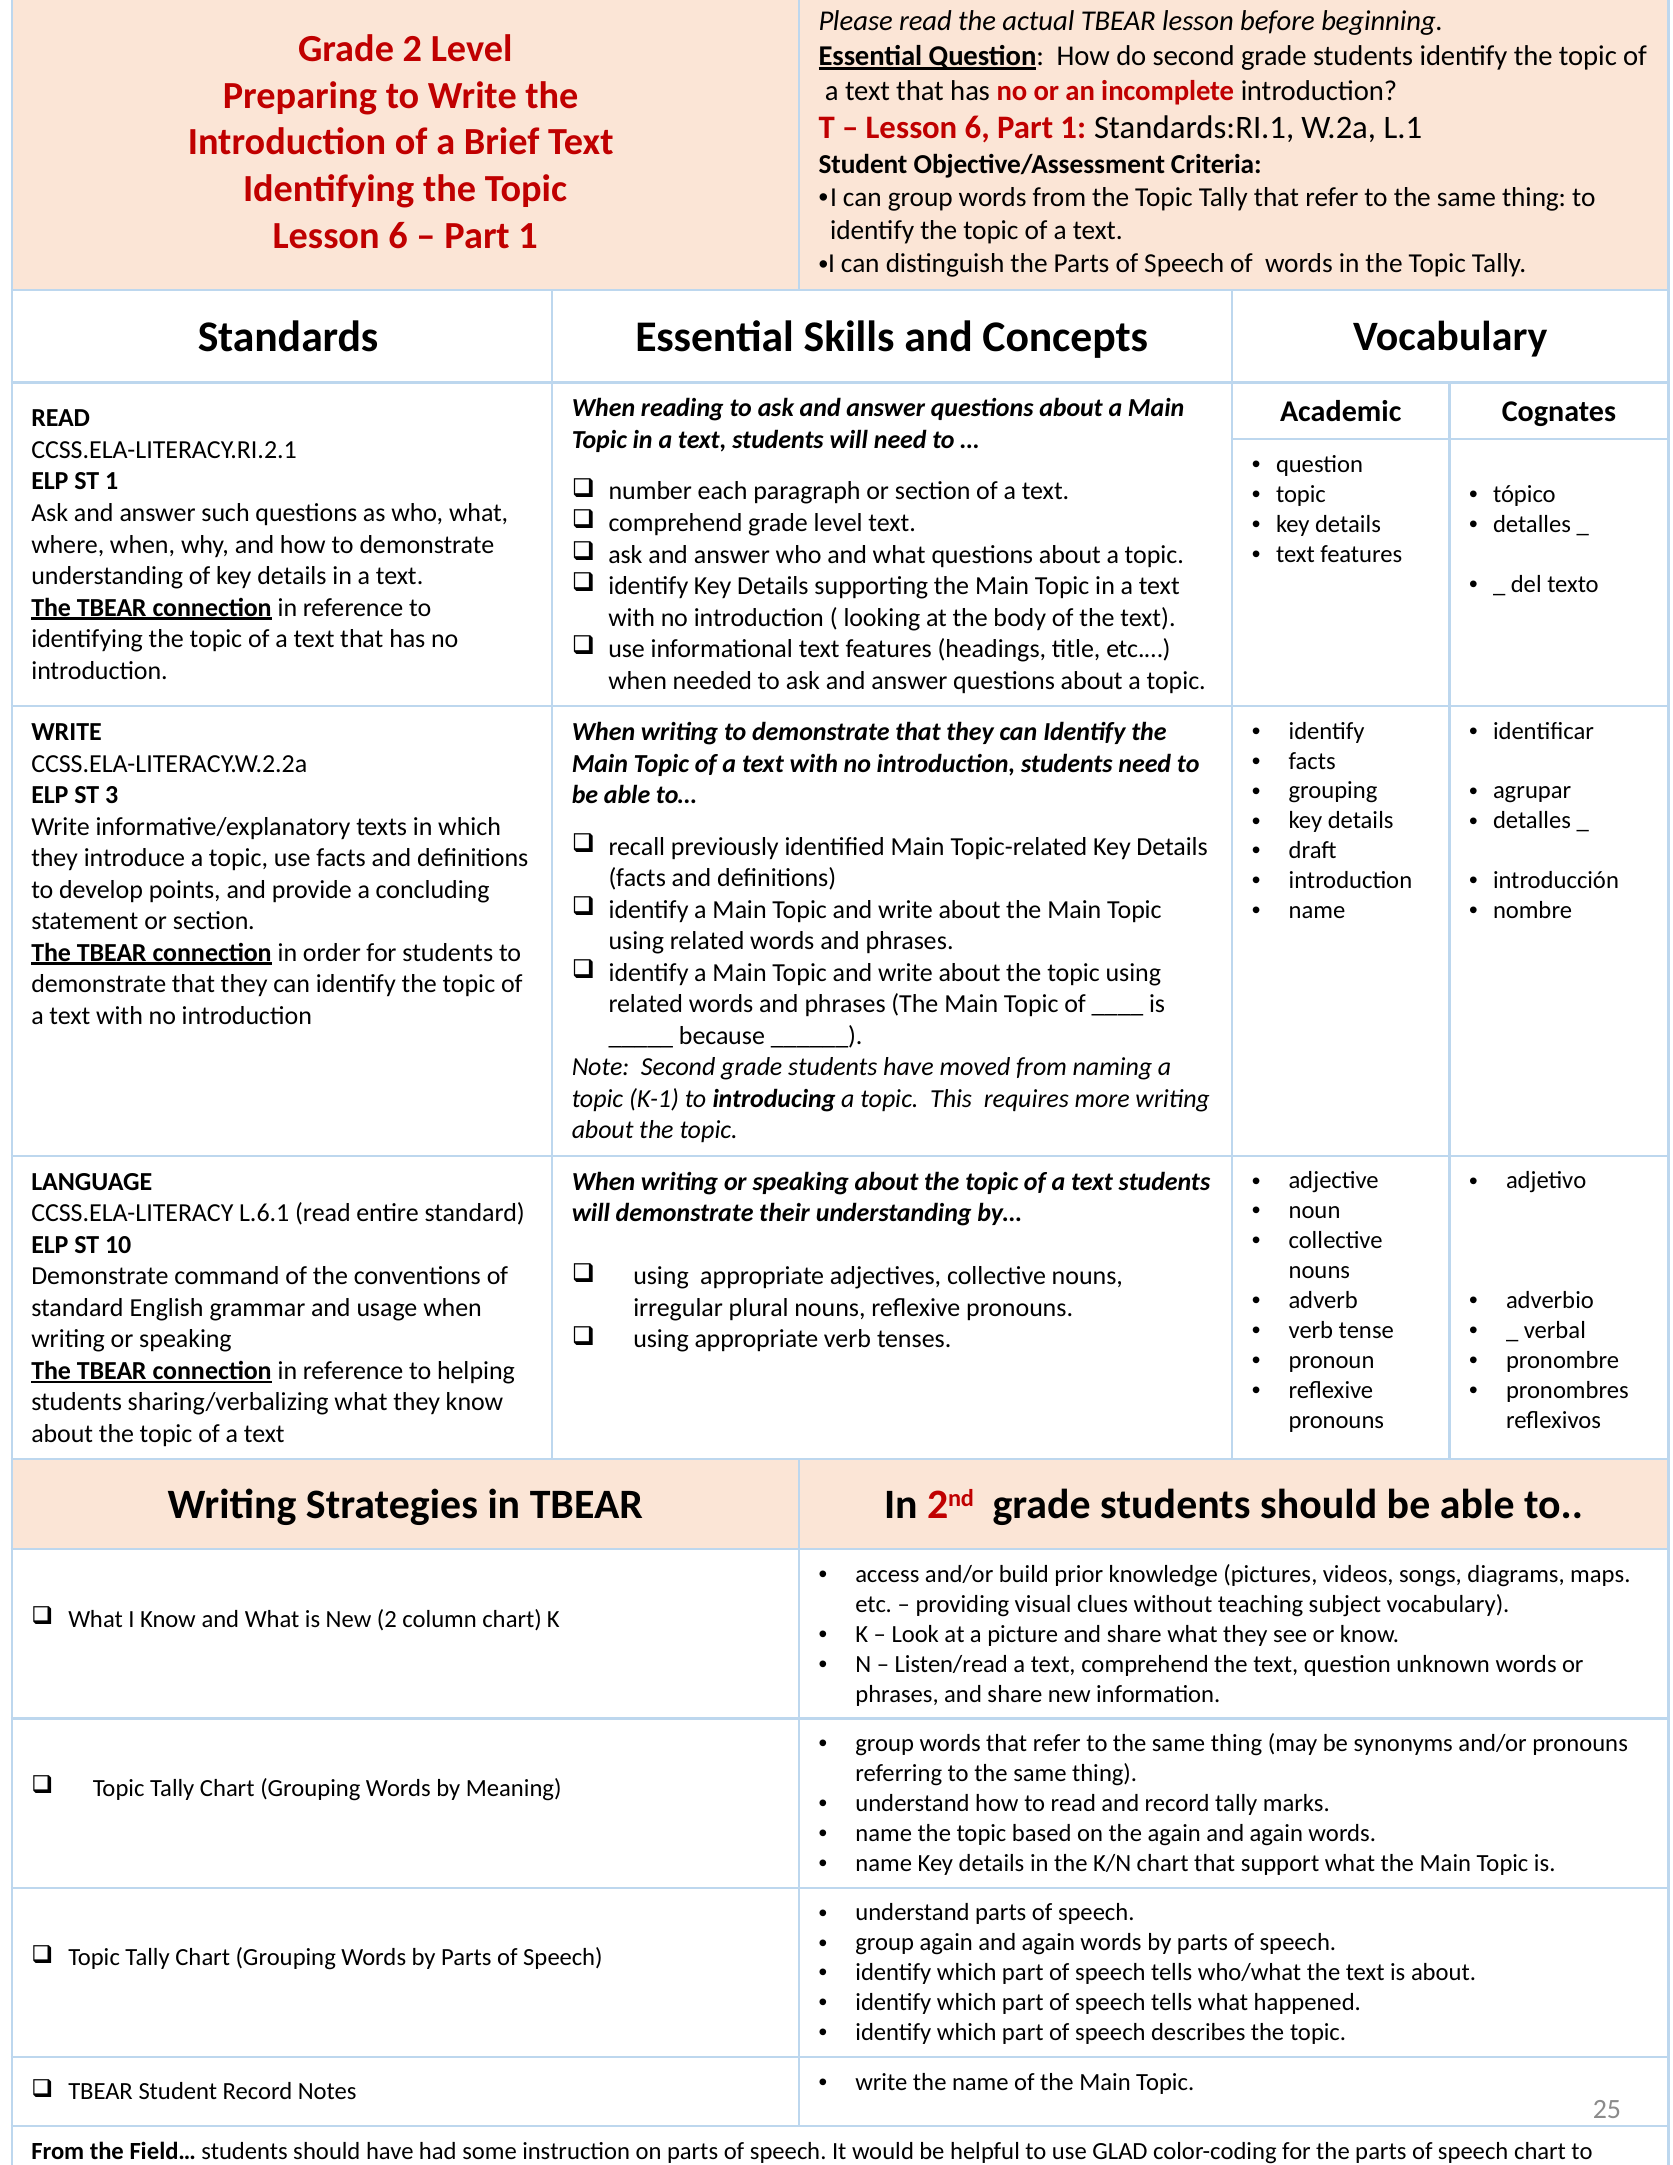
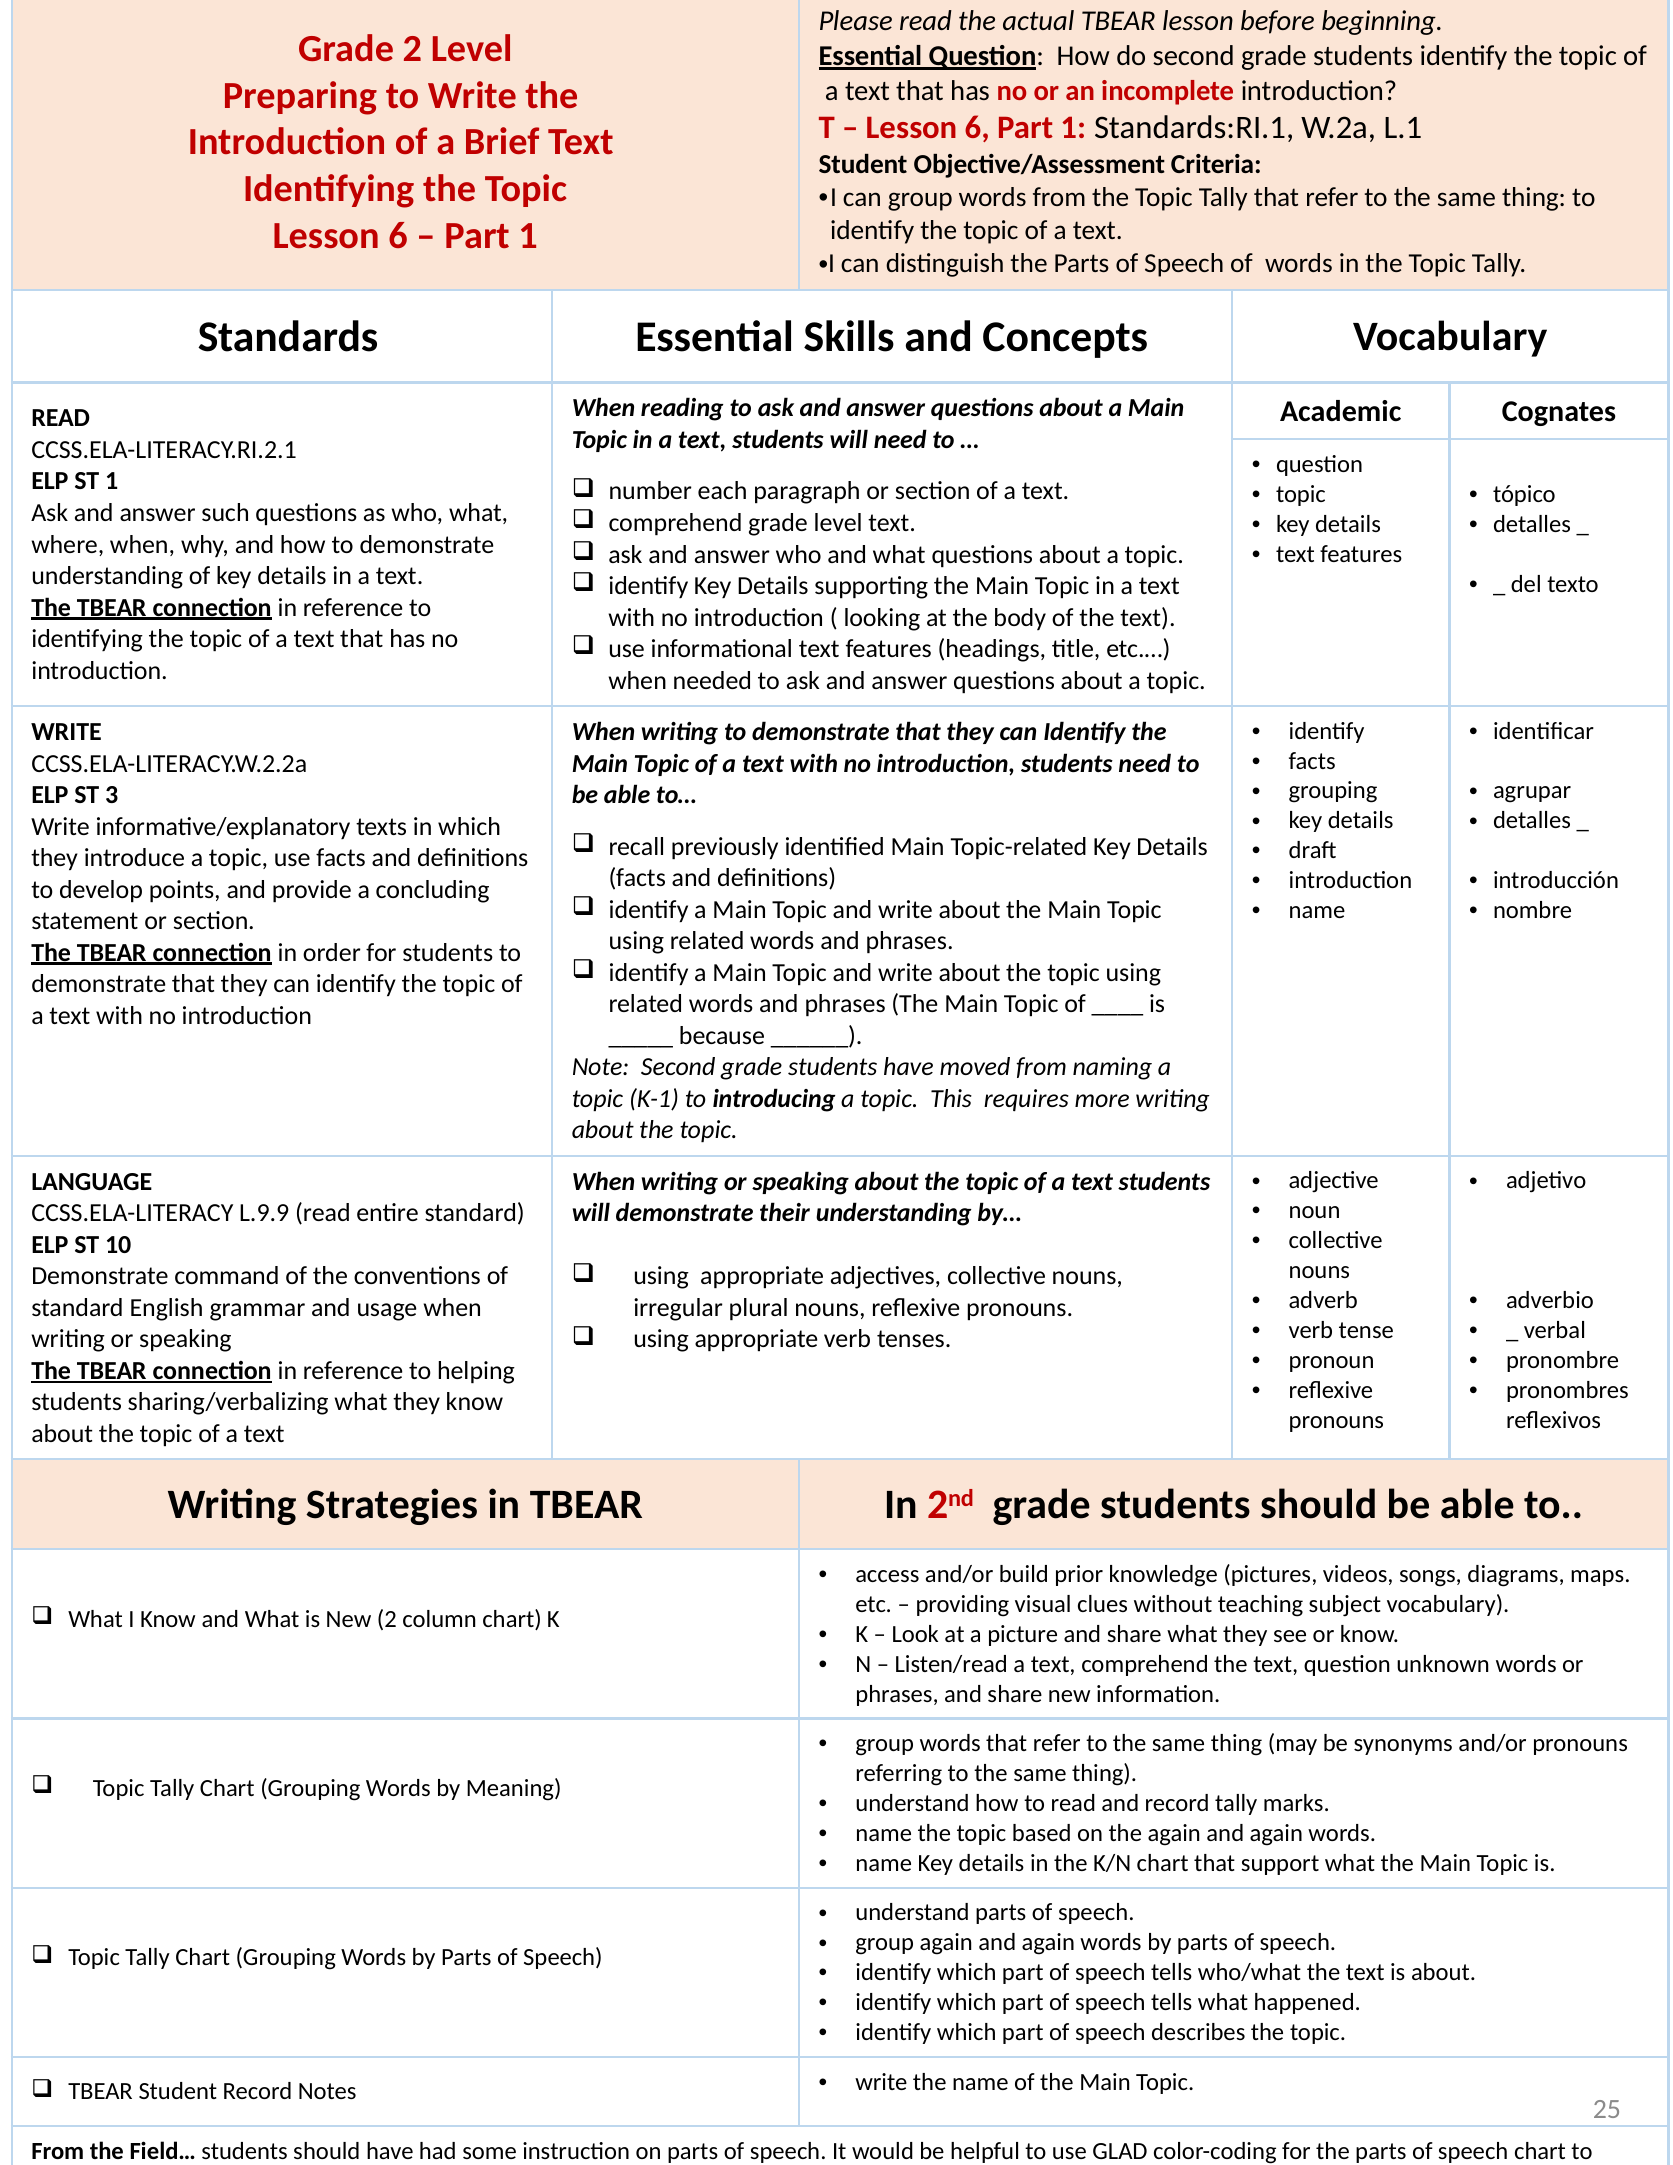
L.6.1: L.6.1 -> L.9.9 (264, 1213)
